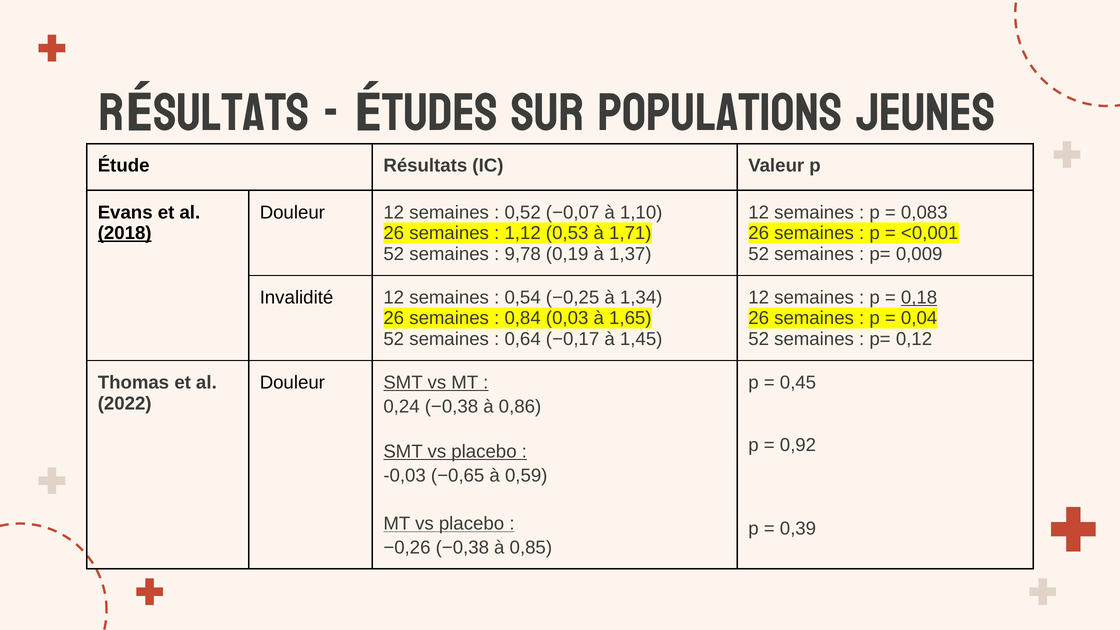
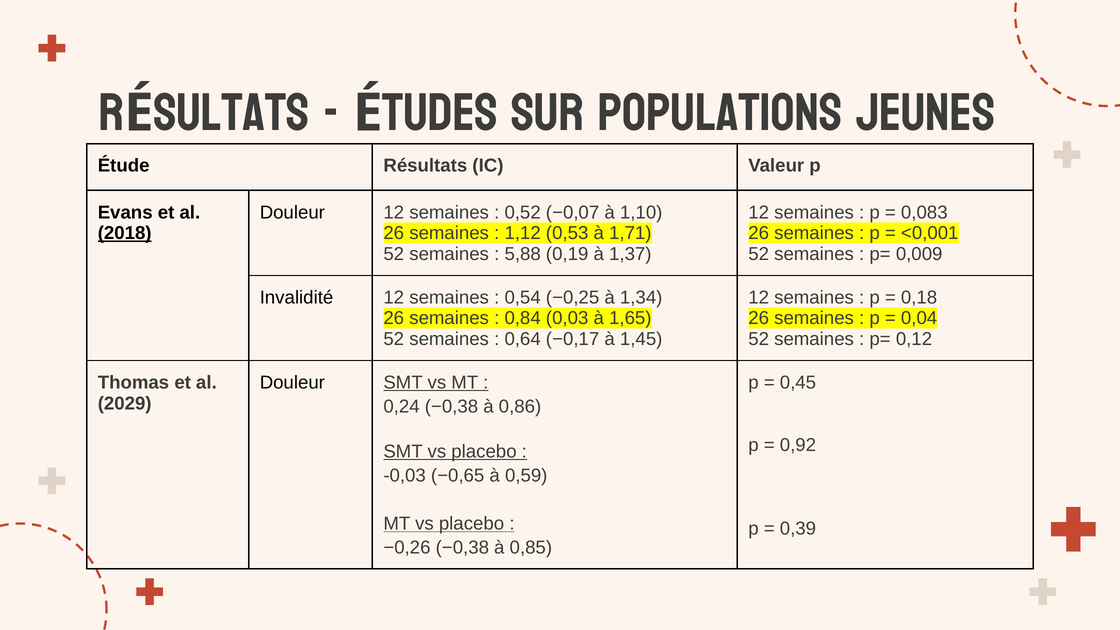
9,78: 9,78 -> 5,88 (523, 254)
0,18 underline: present -> none (919, 297)
2022: 2022 -> 2029 (125, 403)
